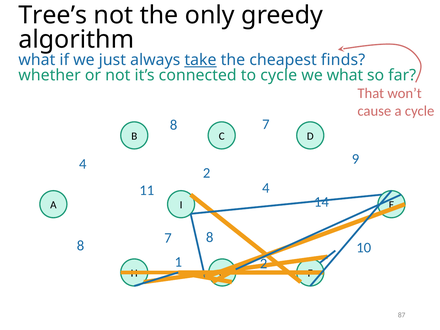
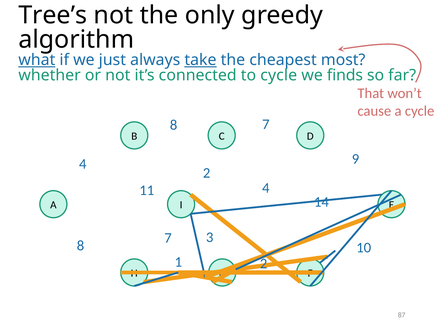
what underline: none -> present (37, 60)
finds: finds -> most (343, 60)
we what: what -> finds (345, 75)
7 8: 8 -> 3 (210, 237)
